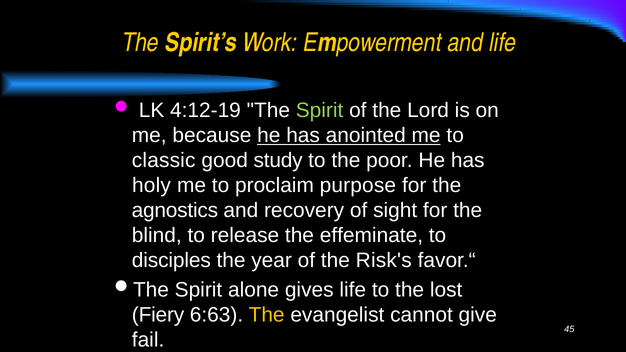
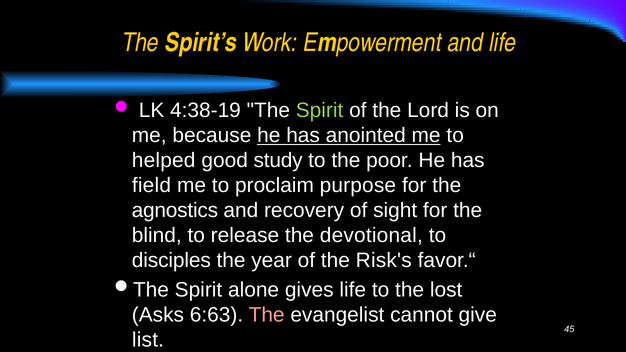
4:12-19: 4:12-19 -> 4:38-19 (205, 110)
classic: classic -> helped (164, 160)
holy: holy -> field (151, 185)
effeminate: effeminate -> devotional (371, 235)
Fiery: Fiery -> Asks (158, 315)
The colour: yellow -> pink (267, 315)
fail: fail -> list (148, 340)
